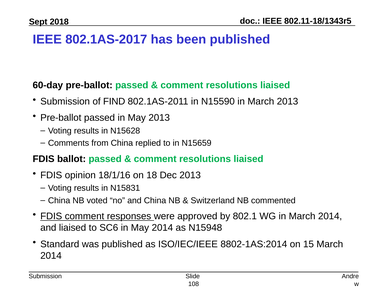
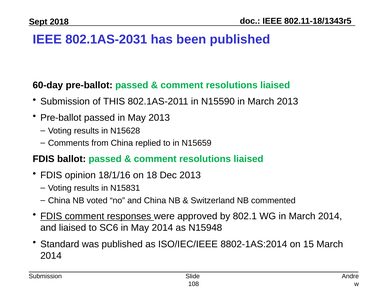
802.1AS-2017: 802.1AS-2017 -> 802.1AS-2031 (106, 39)
FIND: FIND -> THIS (114, 101)
